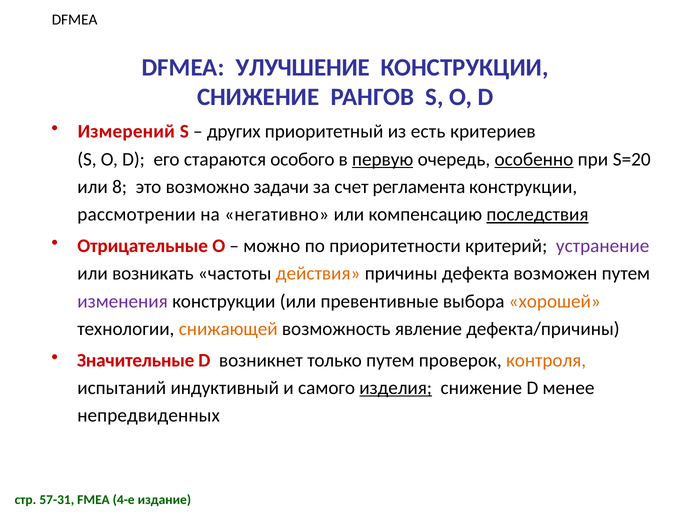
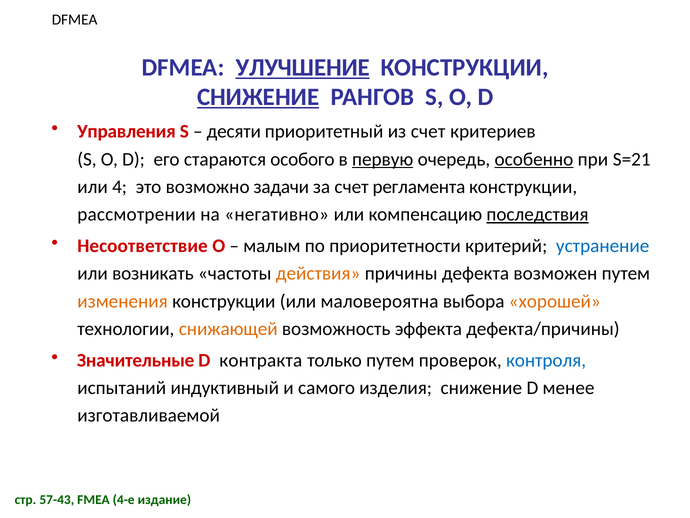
УЛУЧШЕНИЕ underline: none -> present (303, 67)
СНИЖЕНИЕ underline: none -> present (258, 97)
Измерений: Измерений -> Управления (126, 131)
других: других -> десяти (234, 131)
из есть: есть -> счет (428, 131)
S=20: S=20 -> S=21 (632, 159)
8: 8 -> 4 (120, 187)
Отрицательные: Отрицательные -> Несоответствие (143, 246)
можно: можно -> малым (272, 246)
устранение colour: purple -> blue (603, 246)
изменения colour: purple -> orange (123, 301)
превентивные: превентивные -> маловероятна (379, 301)
явление: явление -> эффекта (428, 329)
возникнет: возникнет -> контракта (261, 360)
контроля colour: orange -> blue (546, 360)
изделия underline: present -> none (396, 388)
непредвиденных: непредвиденных -> изготавливаемой (149, 415)
57-31: 57-31 -> 57-43 (57, 499)
